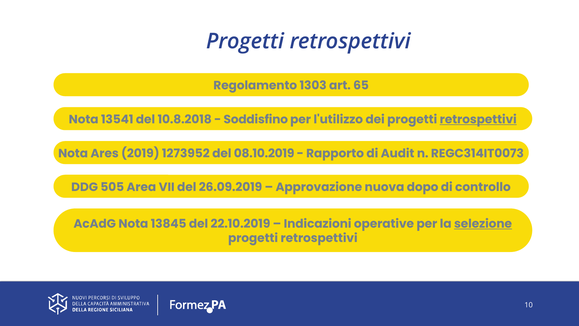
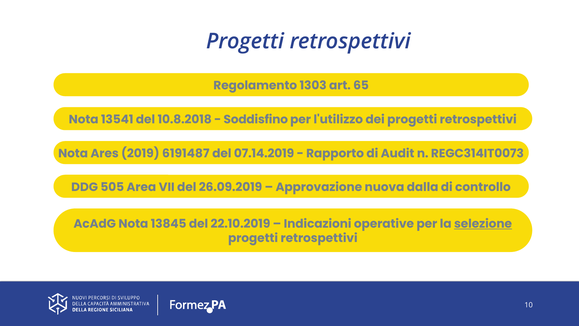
retrospettivi underline: present -> none (478, 119)
1273952: 1273952 -> 6191487 (186, 153)
08.10.2019: 08.10.2019 -> 07.14.2019 (264, 153)
dopo: dopo -> dalla (423, 187)
